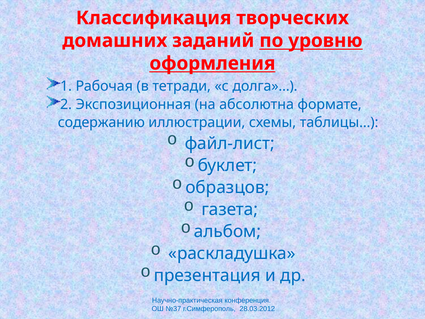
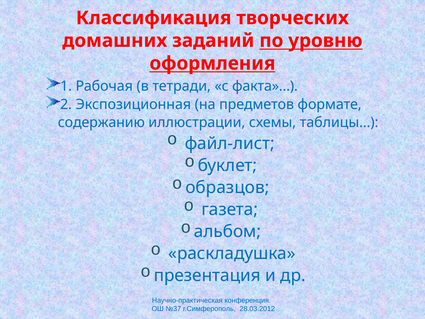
долга»…: долга»… -> факта»… (265, 86)
абсолютна: абсолютна -> предметов (257, 104)
